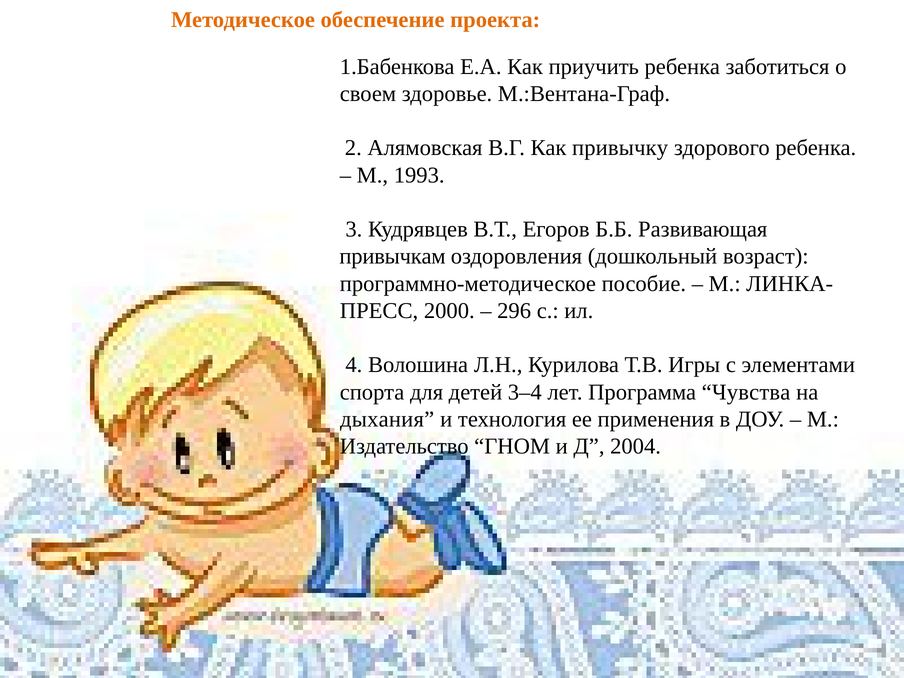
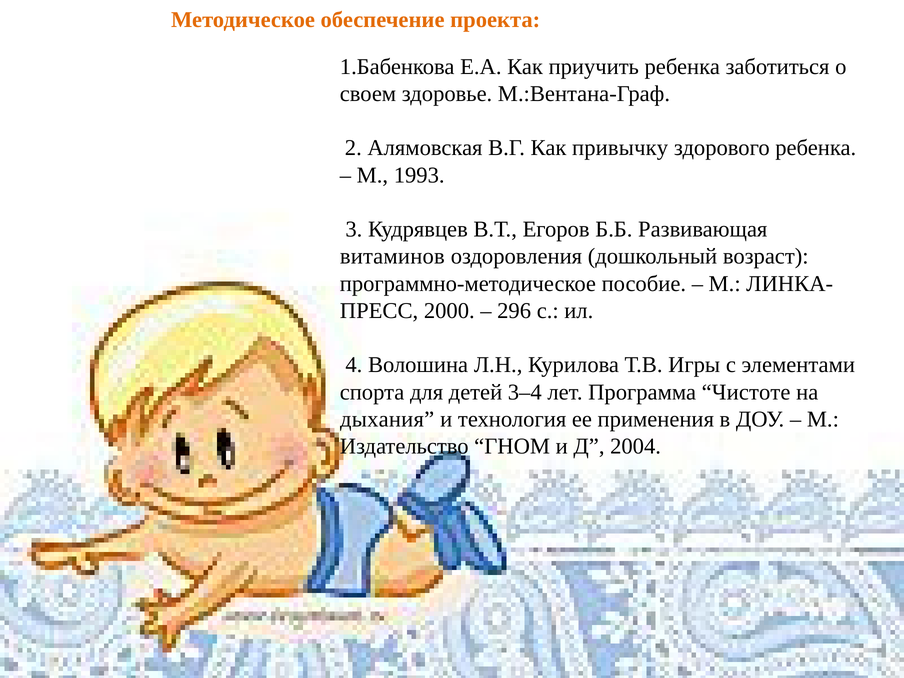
привычкам: привычкам -> витаминов (392, 257)
Чувства: Чувства -> Чистоте (746, 392)
